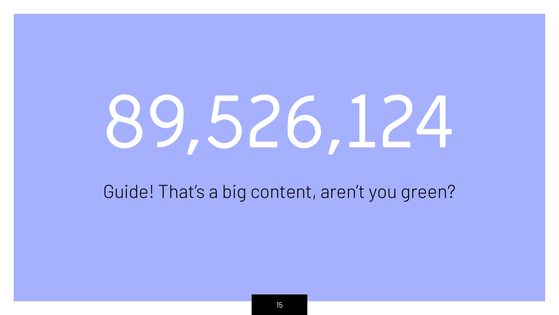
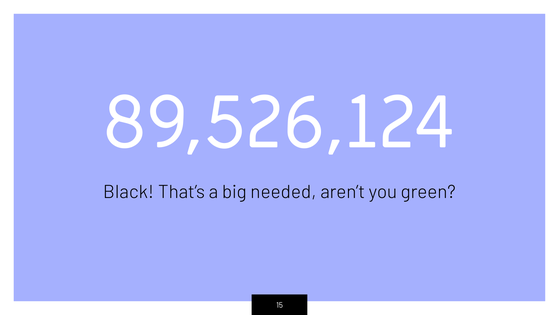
Guide: Guide -> Black (129, 192)
content: content -> needed (283, 192)
